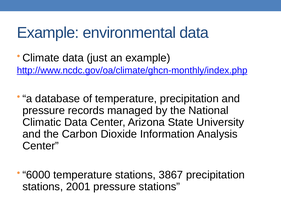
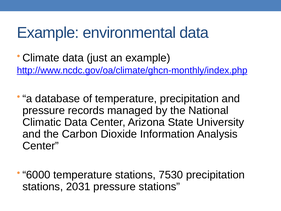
3867: 3867 -> 7530 (171, 175)
2001: 2001 -> 2031 (78, 186)
